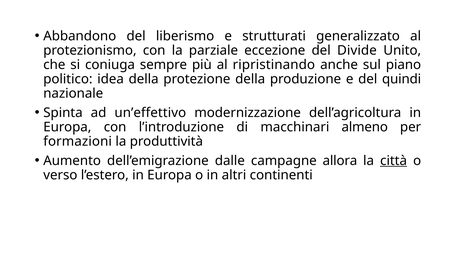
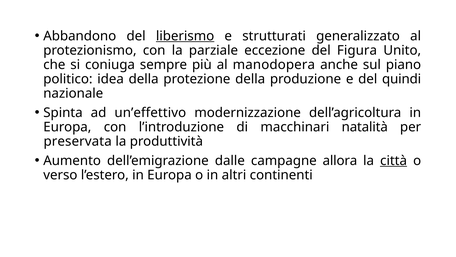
liberismo underline: none -> present (185, 36)
Divide: Divide -> Figura (357, 50)
ripristinando: ripristinando -> manodopera (274, 65)
almeno: almeno -> natalità (365, 127)
formazioni: formazioni -> preservata (78, 141)
